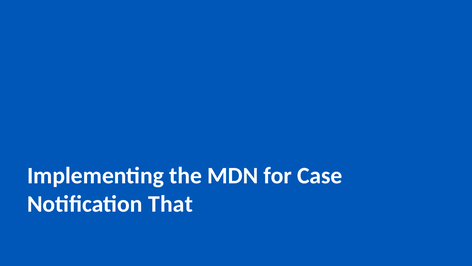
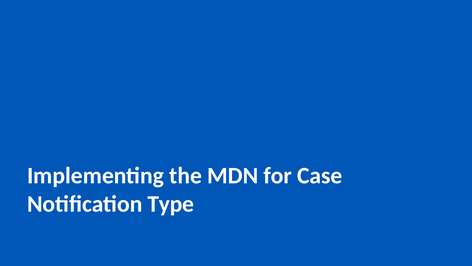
That: That -> Type (171, 204)
